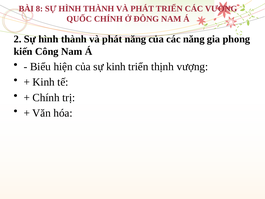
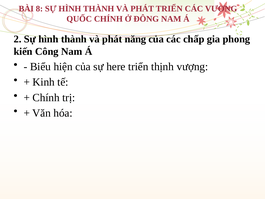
các năng: năng -> chấp (194, 39)
sự kinh: kinh -> here (116, 67)
